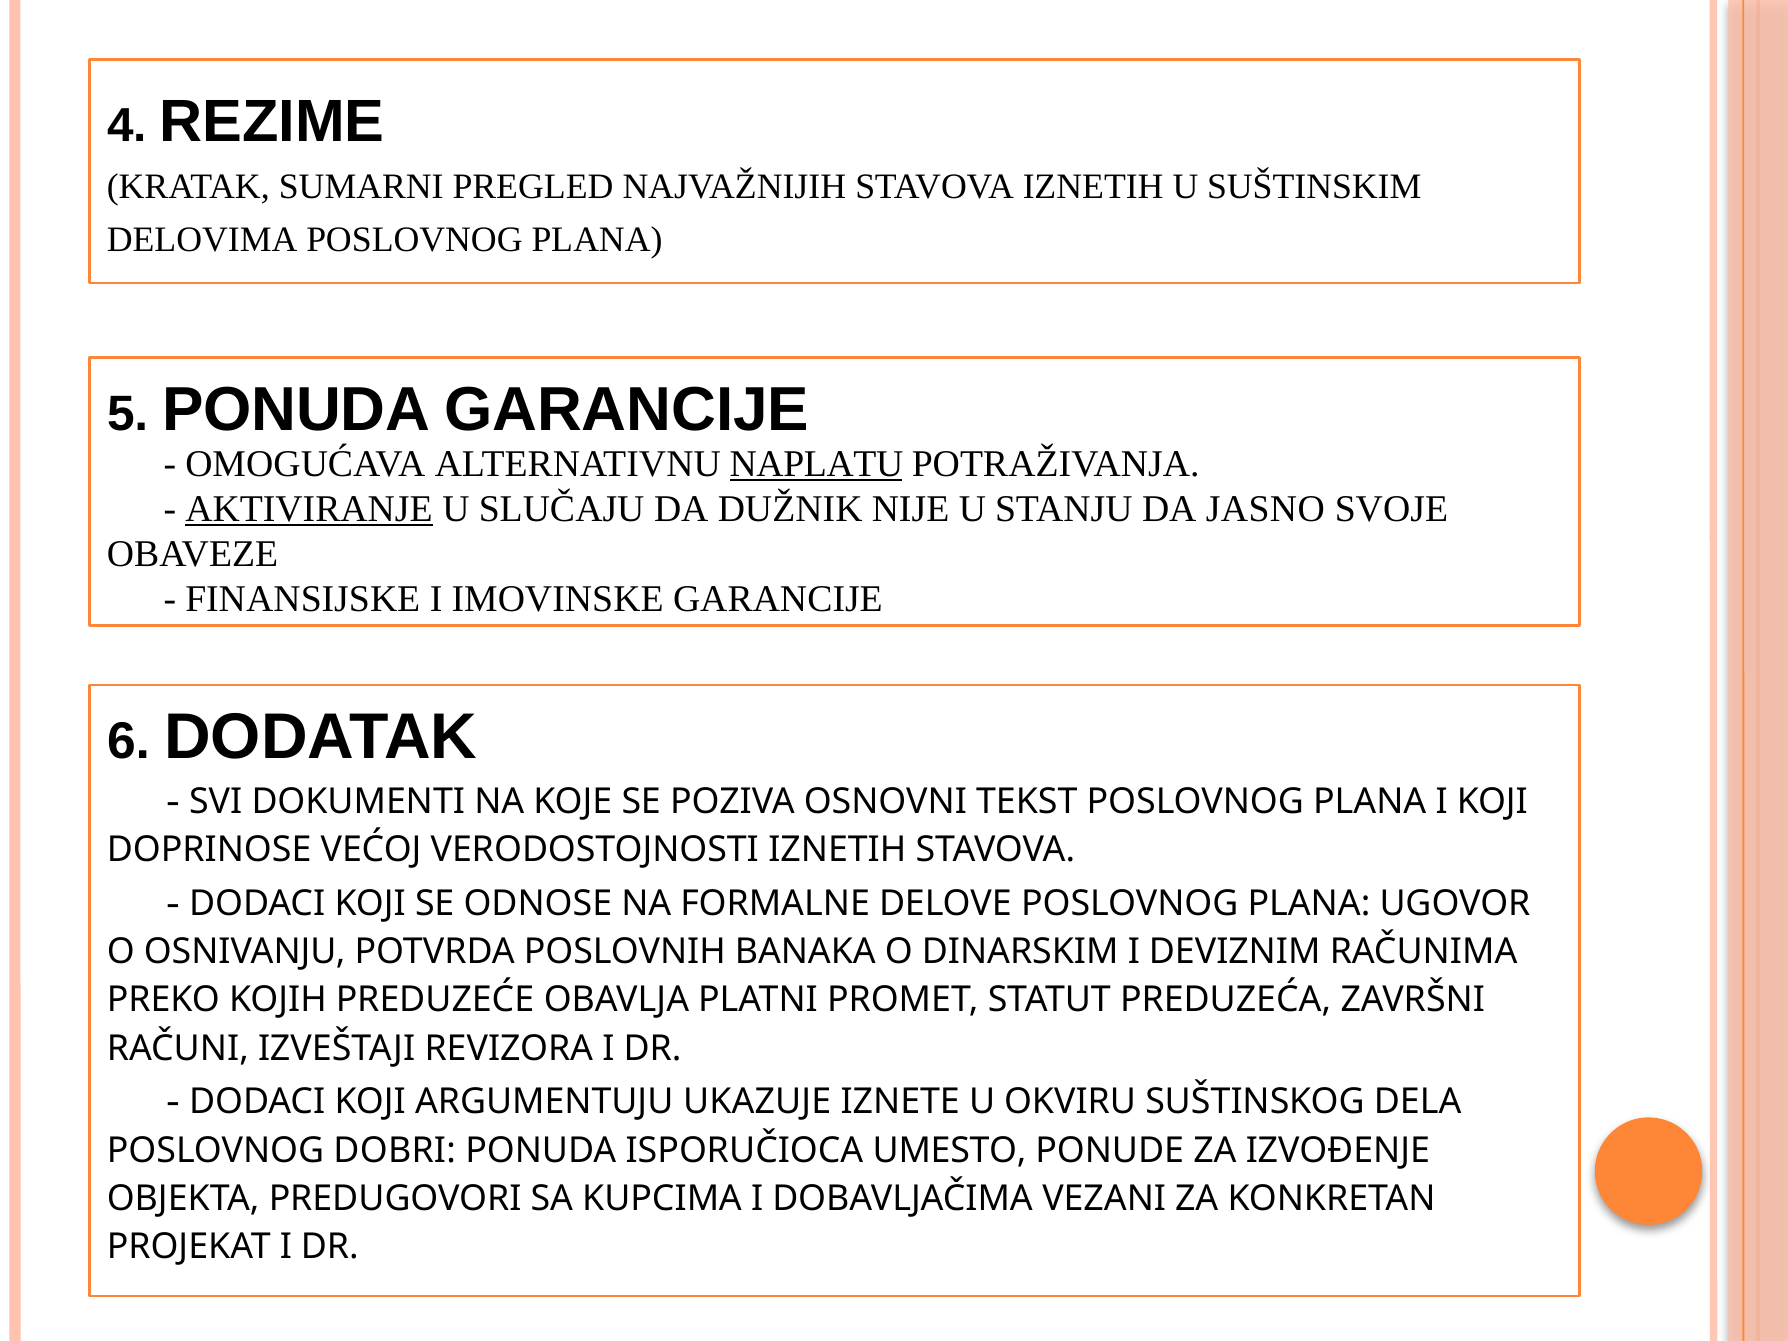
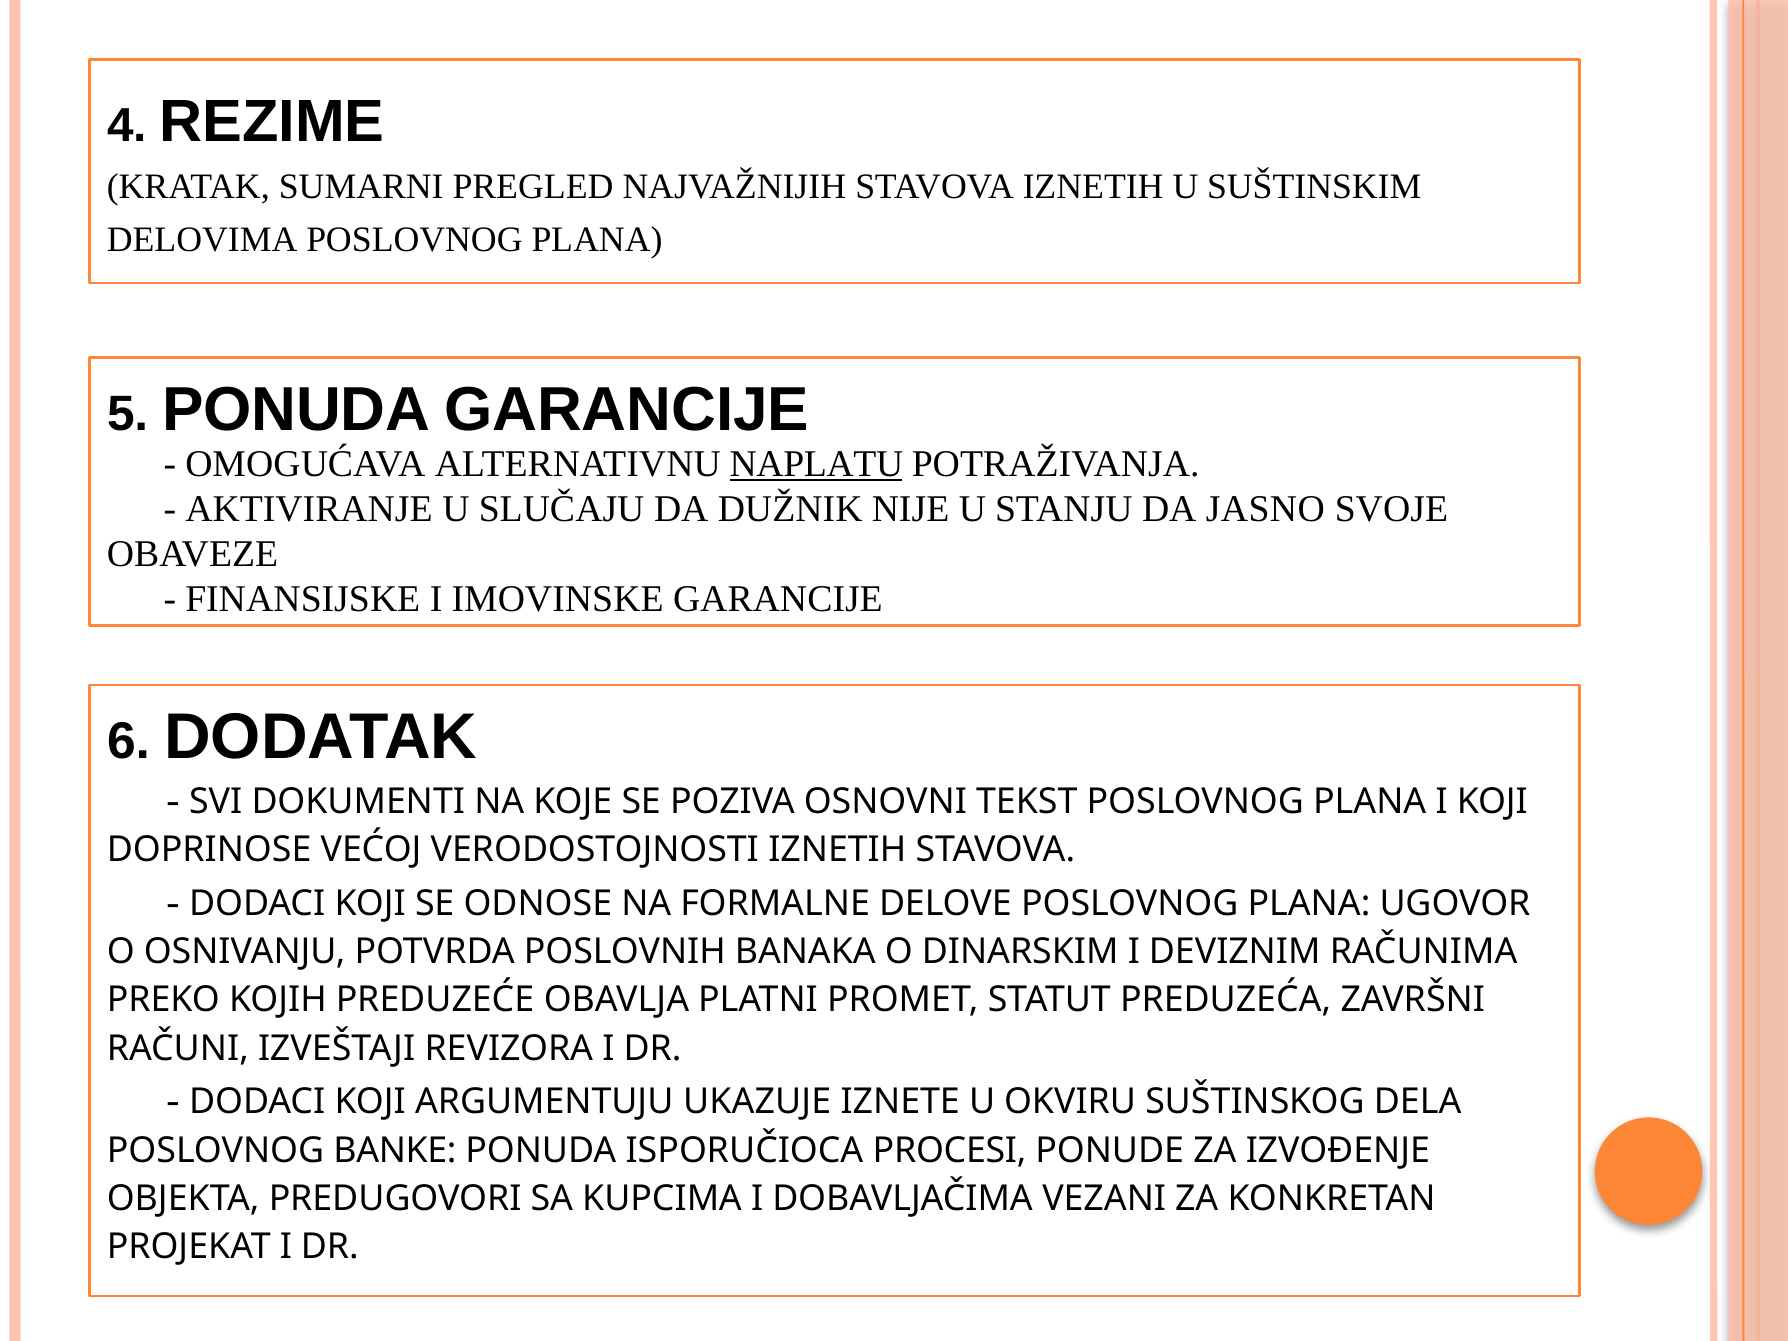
AKTIVIRANJE underline: present -> none (309, 509)
DOBRI: DOBRI -> BANKE (395, 1150)
UMESTO: UMESTO -> PROCESI (950, 1150)
